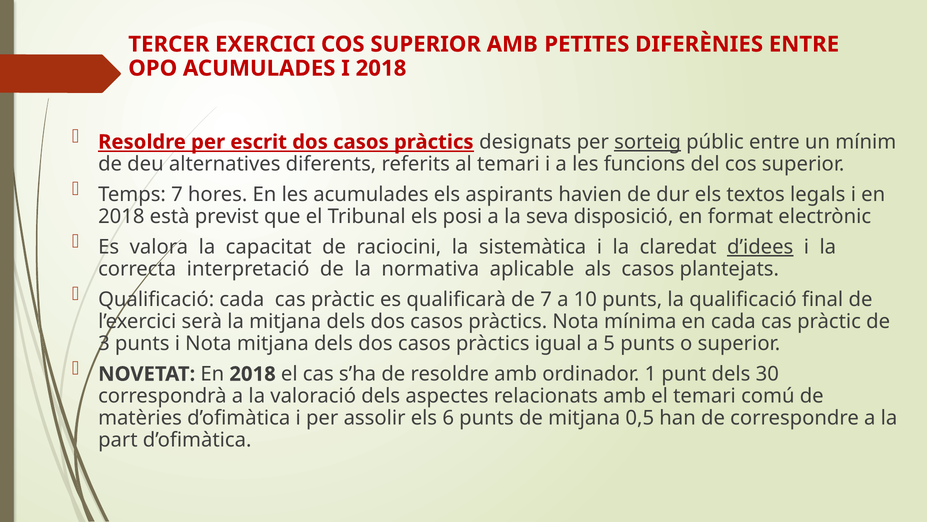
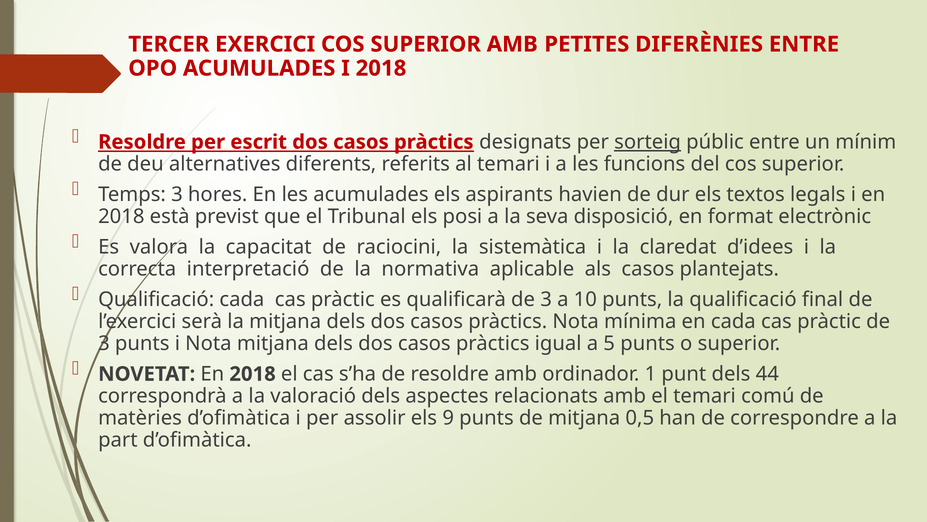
Temps 7: 7 -> 3 (177, 194)
d’idees underline: present -> none (760, 247)
qualificarà de 7: 7 -> 3 (546, 299)
30: 30 -> 44 (767, 374)
6: 6 -> 9 (448, 417)
